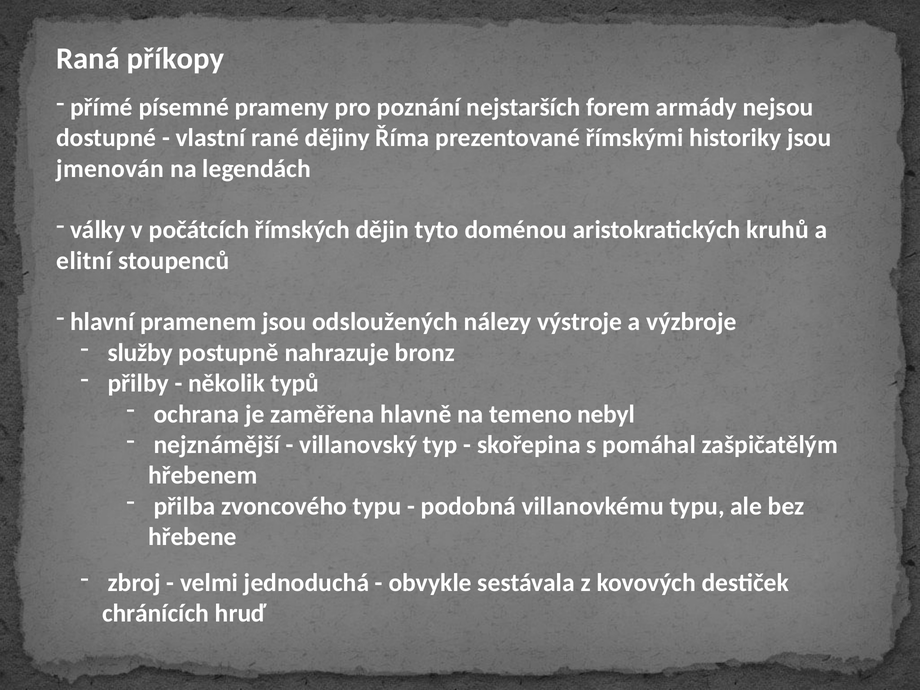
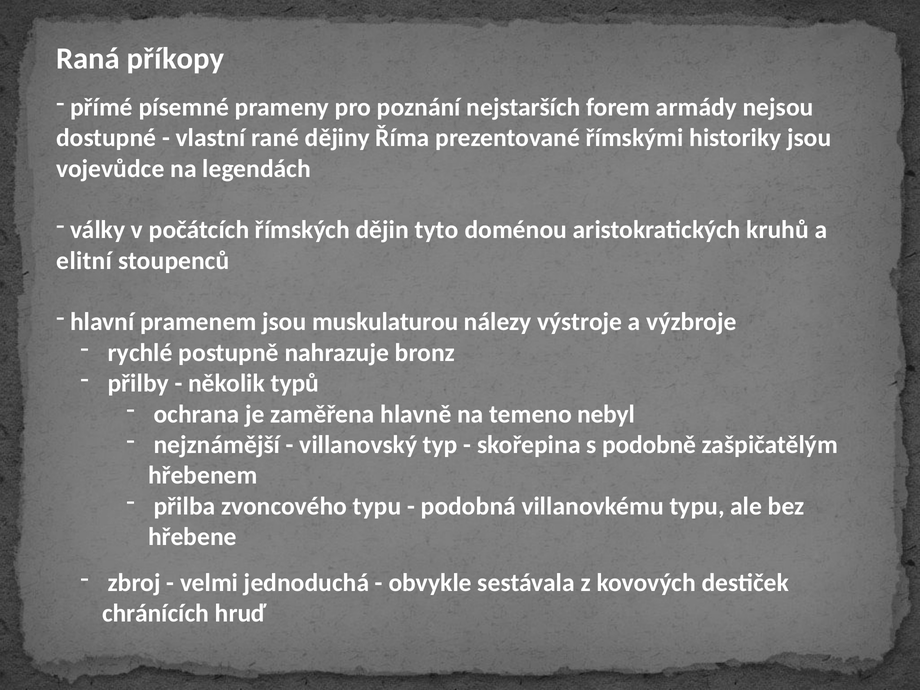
jmenován: jmenován -> vojevůdce (110, 169)
odsloužených: odsloužených -> muskulaturou (385, 322)
služby: služby -> rychlé (140, 353)
pomáhal: pomáhal -> podobně (649, 445)
